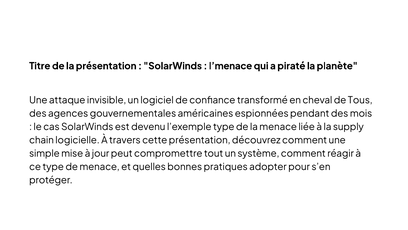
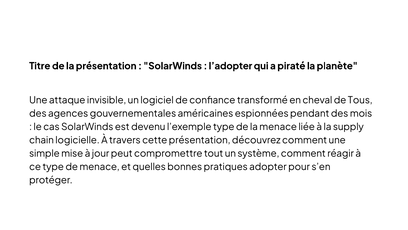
l’menace: l’menace -> l’adopter (231, 66)
